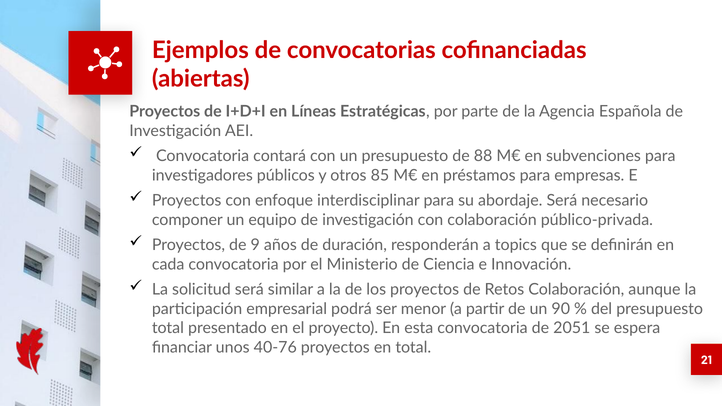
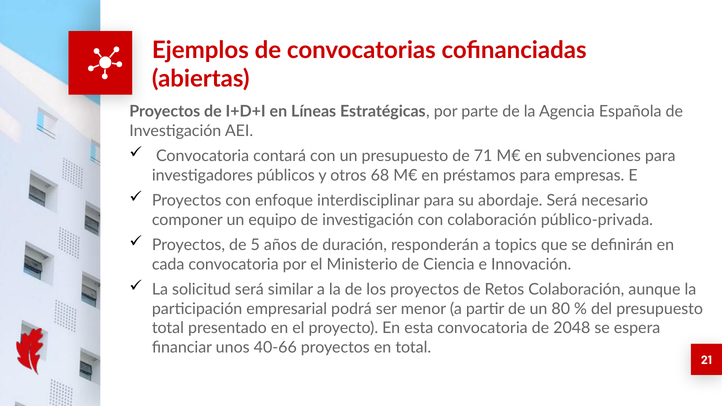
88: 88 -> 71 (483, 156)
85: 85 -> 68 (380, 175)
9: 9 -> 5 (255, 245)
90: 90 -> 80 (561, 309)
2051: 2051 -> 2048 (572, 328)
40-76: 40-76 -> 40-66 (275, 348)
